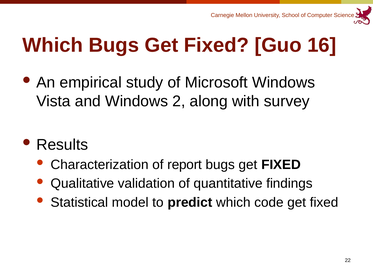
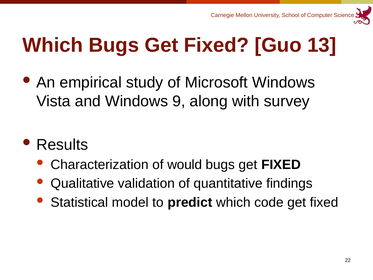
16: 16 -> 13 (322, 45)
2: 2 -> 9 (179, 101)
report: report -> would (185, 165)
